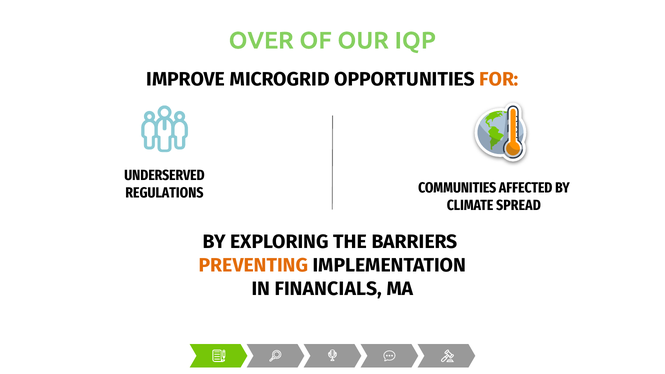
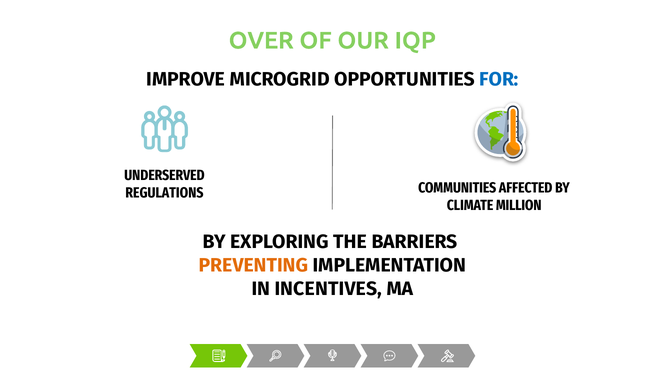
FOR colour: orange -> blue (499, 79)
SPREAD: SPREAD -> MILLION (519, 206)
FINANCIALS: FINANCIALS -> INCENTIVES (328, 289)
